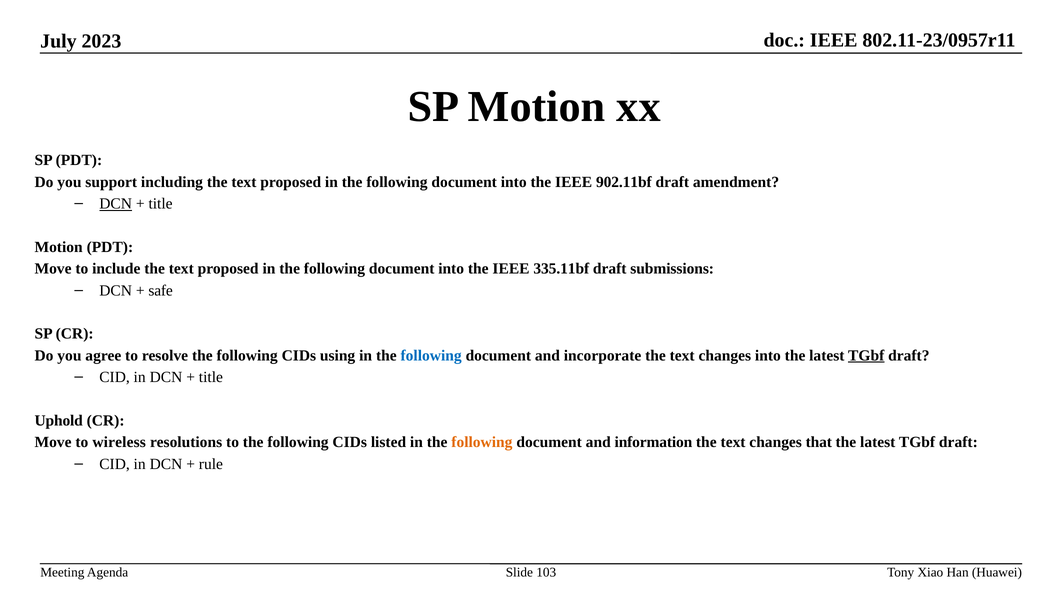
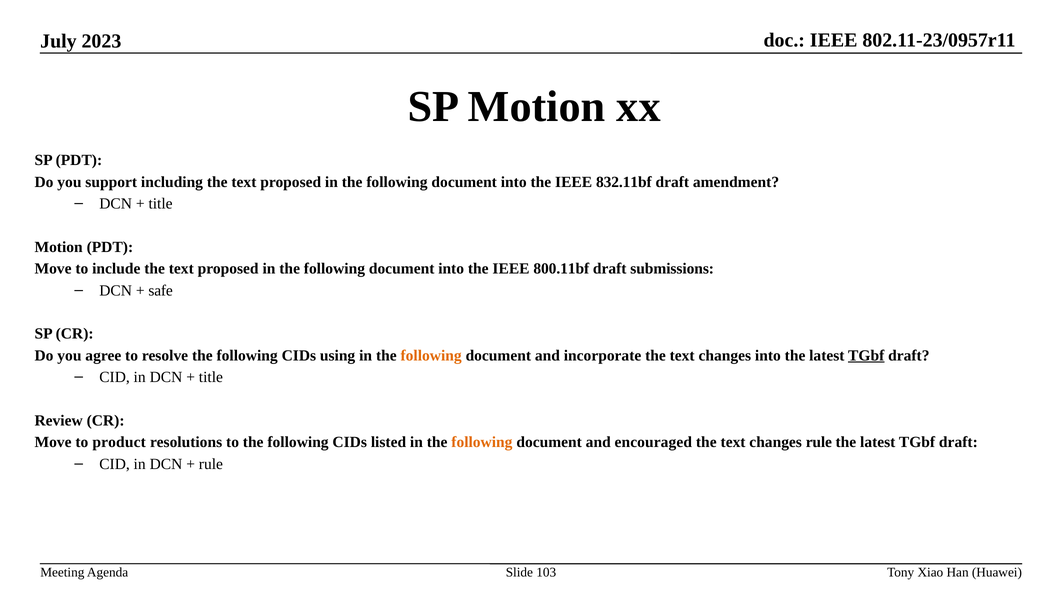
902.11bf: 902.11bf -> 832.11bf (624, 182)
DCN underline: present -> none (116, 204)
335.11bf: 335.11bf -> 800.11bf (561, 269)
following colour: blue -> orange (431, 356)
Uphold: Uphold -> Review (59, 421)
wireless: wireless -> product (119, 442)
information: information -> encouraged (653, 442)
changes that: that -> rule (819, 442)
